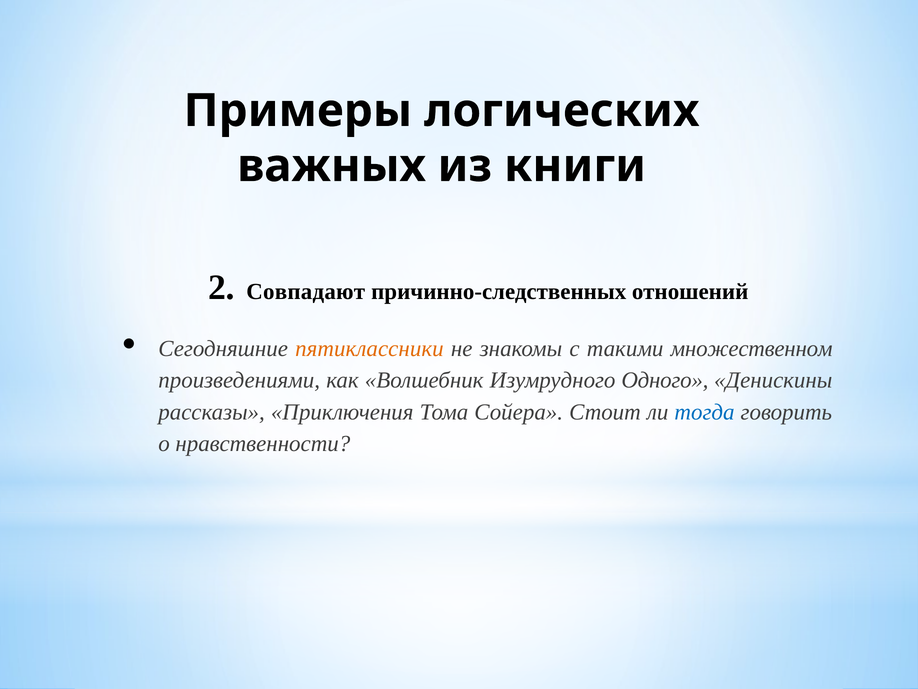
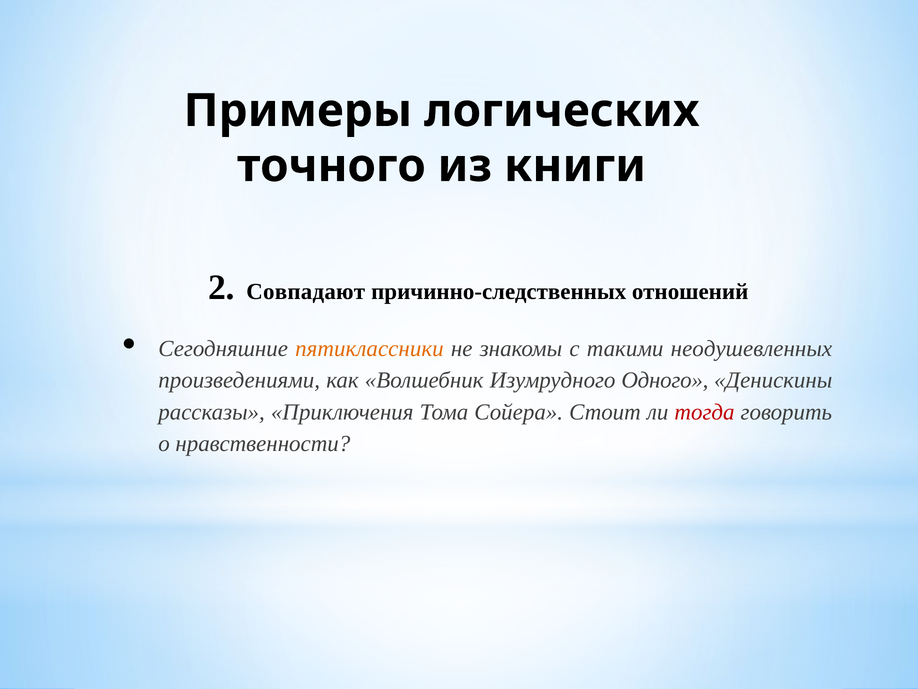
важных: важных -> точного (331, 166)
множественном: множественном -> неодушевленных (751, 348)
тогда colour: blue -> red (704, 412)
